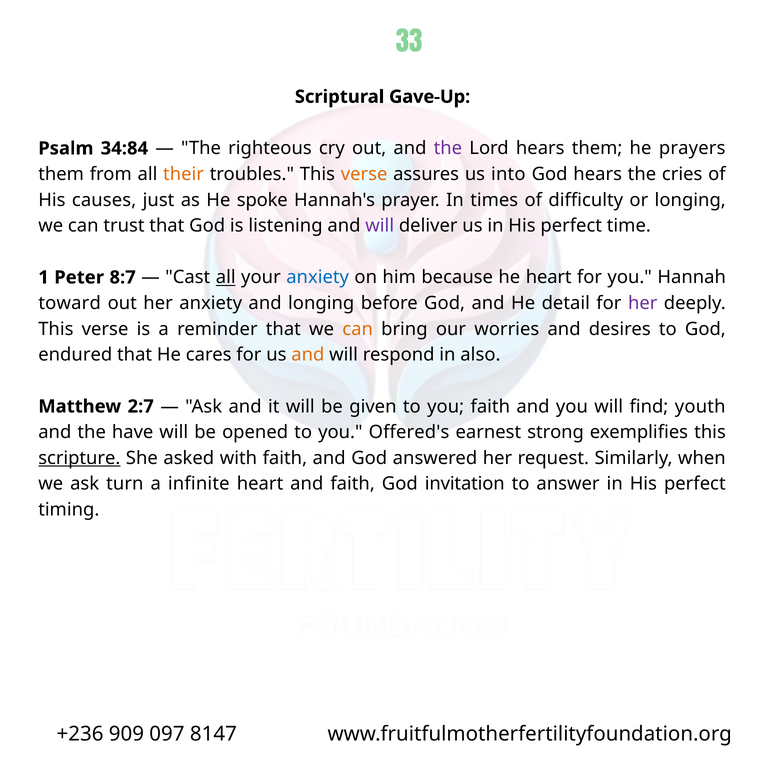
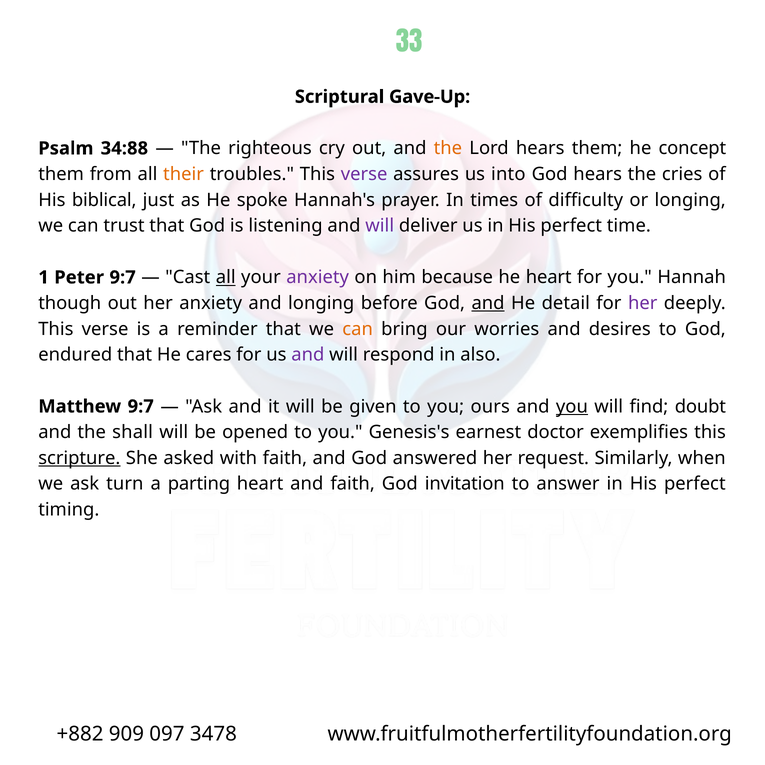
34:84: 34:84 -> 34:88 (124, 148)
the colour: purple -> orange (448, 148)
prayers: prayers -> concept (692, 148)
verse colour: orange -> purple (364, 174)
causes: causes -> biblical (104, 200)
Peter 8:7: 8:7 -> 9:7 (123, 277)
anxiety colour: blue -> purple (318, 277)
toward: toward -> though (70, 303)
and underline: none -> present (488, 303)
and colour: orange -> purple (308, 355)
Matthew 2:7: 2:7 -> 9:7 (141, 406)
you faith: faith -> ours (490, 406)
you underline: none -> present (572, 406)
youth: youth -> doubt (700, 406)
have: have -> shall (133, 432)
Offered's: Offered's -> Genesis's (409, 432)
strong: strong -> doctor (556, 432)
infinite: infinite -> parting (199, 484)
+236: +236 -> +882 (80, 734)
8147: 8147 -> 3478 (213, 734)
